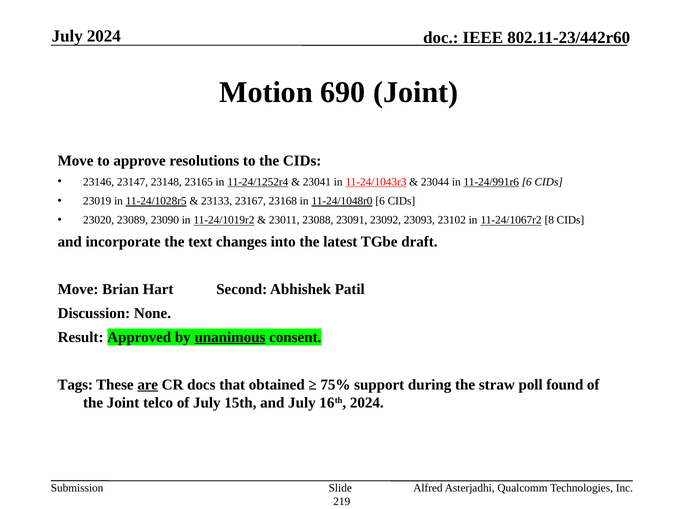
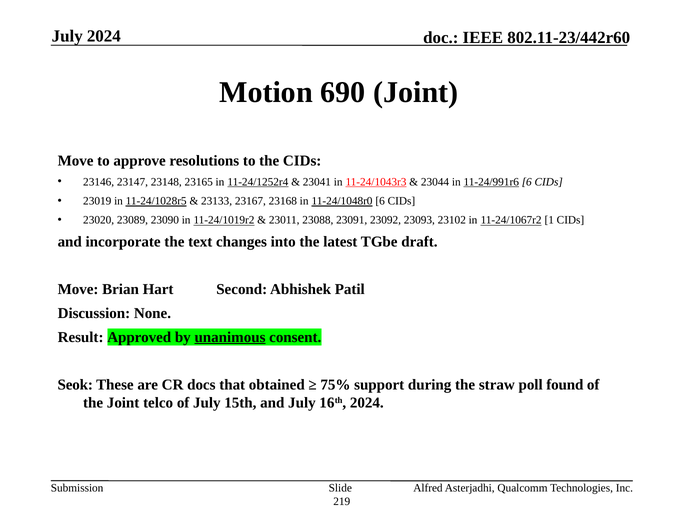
8: 8 -> 1 (549, 220)
Tags: Tags -> Seok (75, 384)
are underline: present -> none (148, 384)
